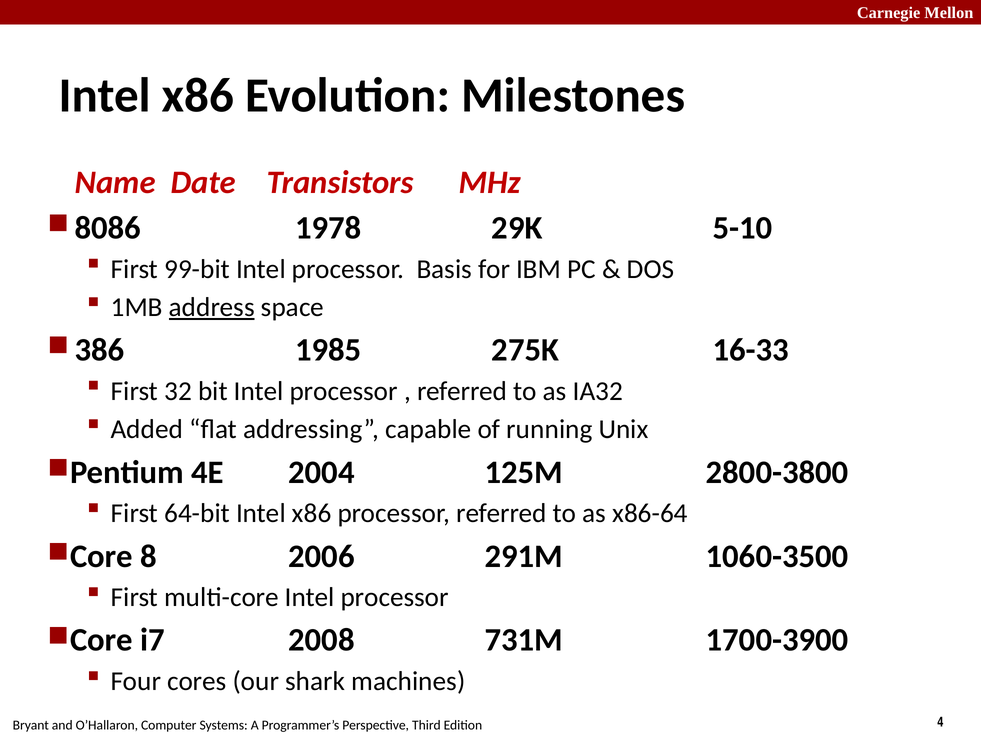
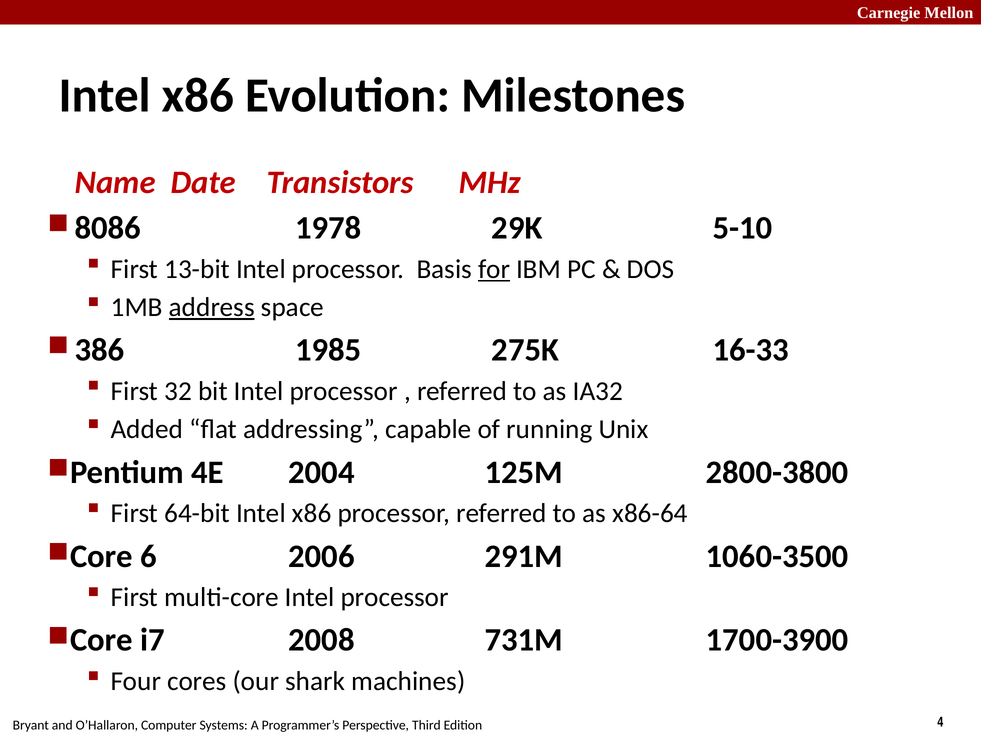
99-bit: 99-bit -> 13-bit (197, 269)
for underline: none -> present (494, 269)
8: 8 -> 6 (148, 556)
